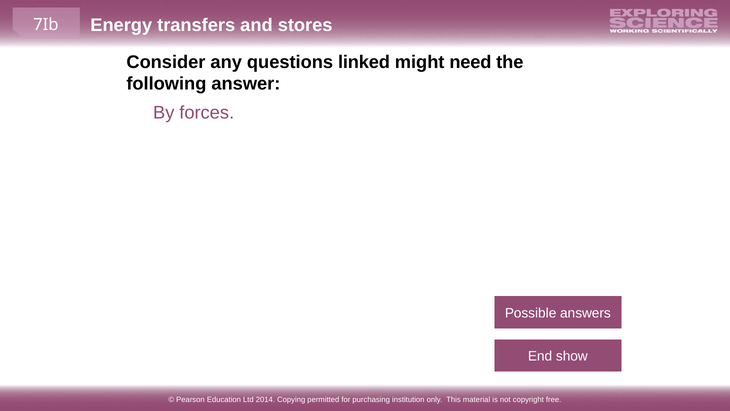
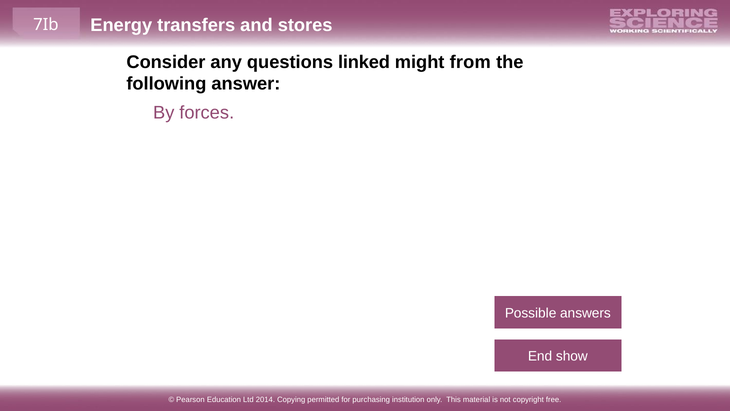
need: need -> from (470, 62)
